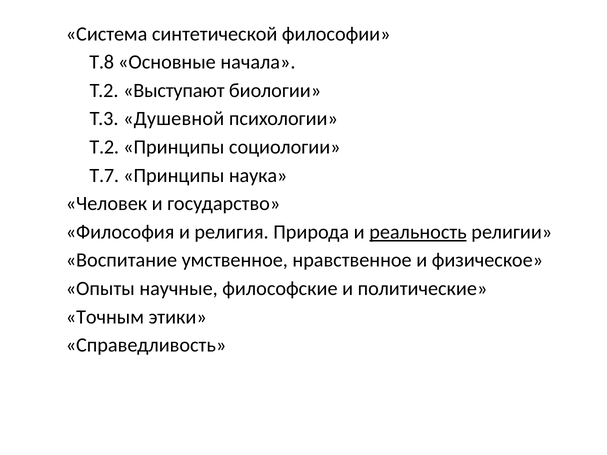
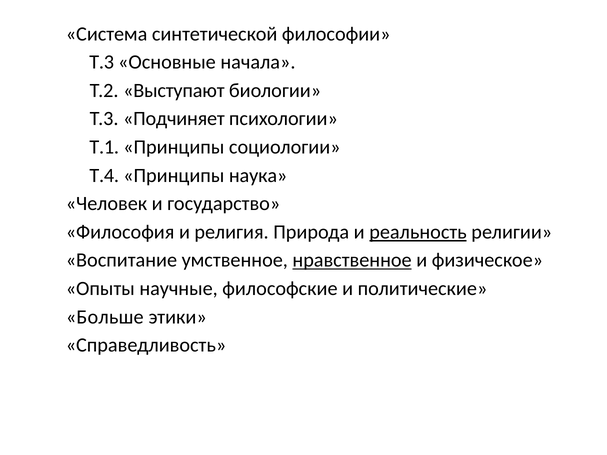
Т.8: Т.8 -> Т.3 (102, 62)
Душевной: Душевной -> Подчиняет (174, 119)
Т.2: Т.2 -> Т.1 (104, 147)
Т.7: Т.7 -> Т.4 (104, 175)
нравственное underline: none -> present (352, 260)
Точным: Точным -> Больше (105, 317)
